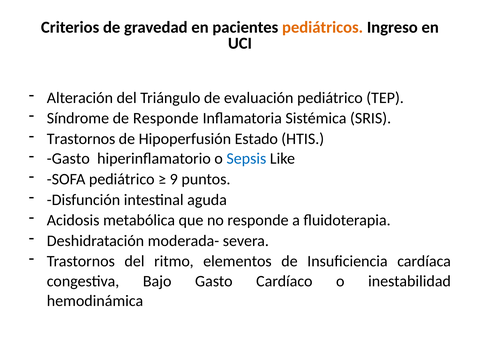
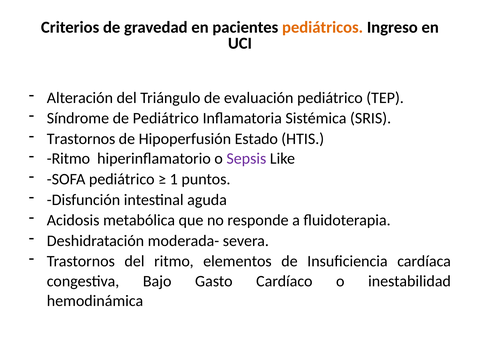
de Responde: Responde -> Pediátrico (166, 118)
Gasto: Gasto -> Ritmo (68, 159)
Sepsis colour: blue -> purple (246, 159)
9: 9 -> 1 (174, 179)
